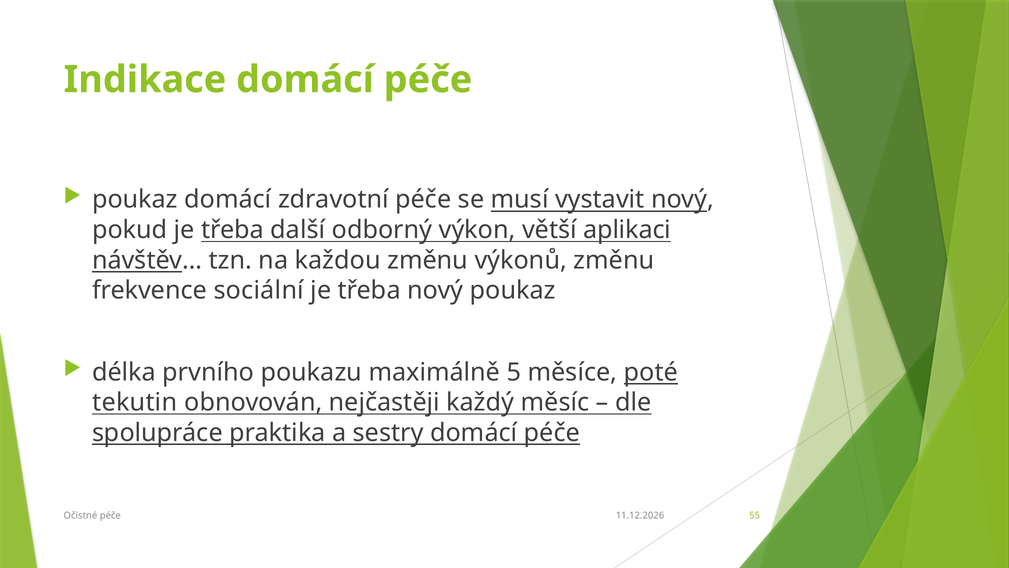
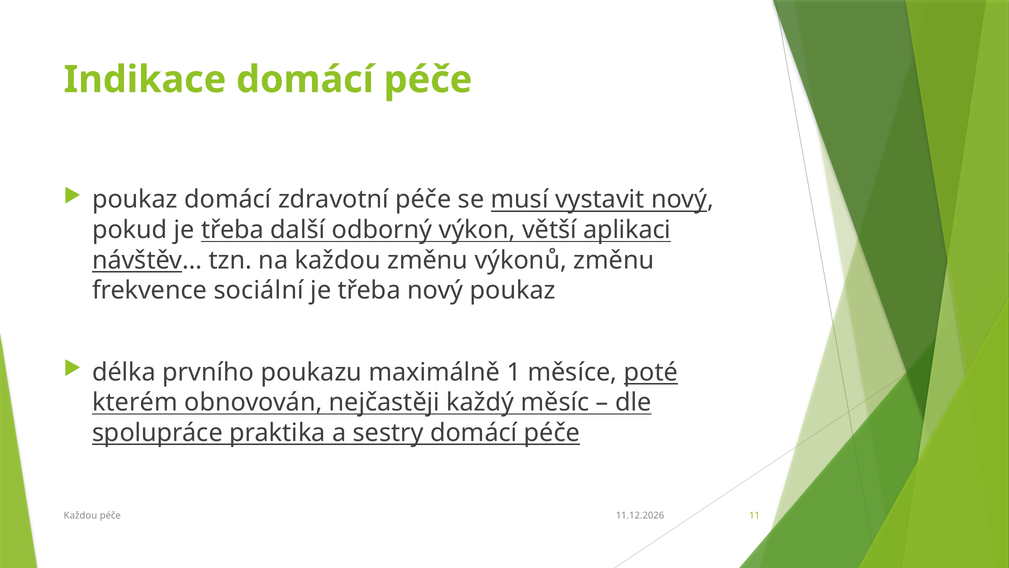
5: 5 -> 1 (514, 372)
tekutin: tekutin -> kterém (135, 402)
Očistné: Očistné -> Každou (80, 515)
55: 55 -> 11 (755, 515)
